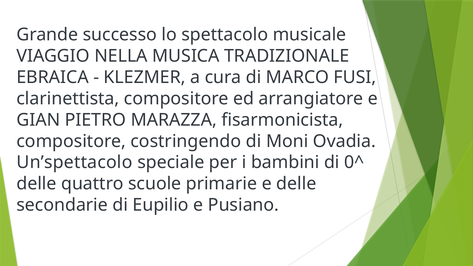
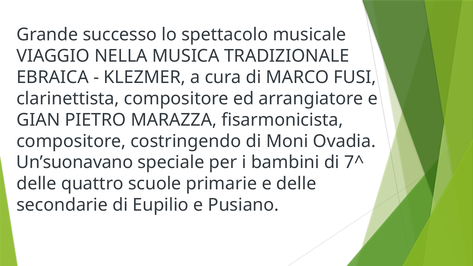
Un’spettacolo: Un’spettacolo -> Un’suonavano (75, 162)
0^: 0^ -> 7^ (354, 162)
